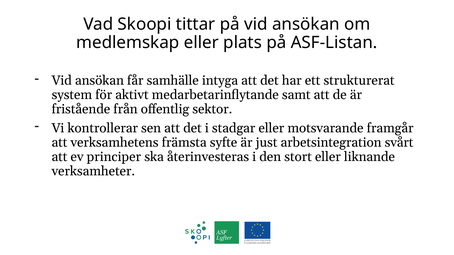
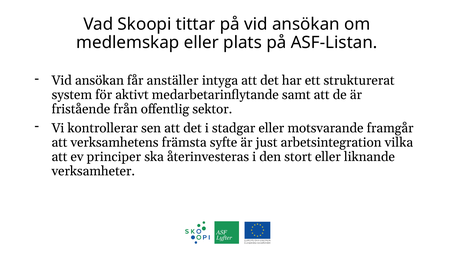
samhälle: samhälle -> anställer (173, 81)
svårt: svårt -> vilka (399, 143)
